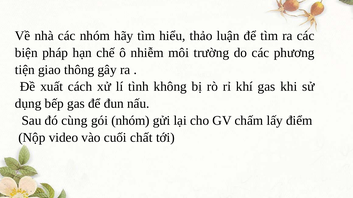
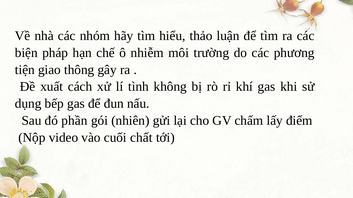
cùng: cùng -> phần (74, 121)
gói nhóm: nhóm -> nhiên (130, 121)
